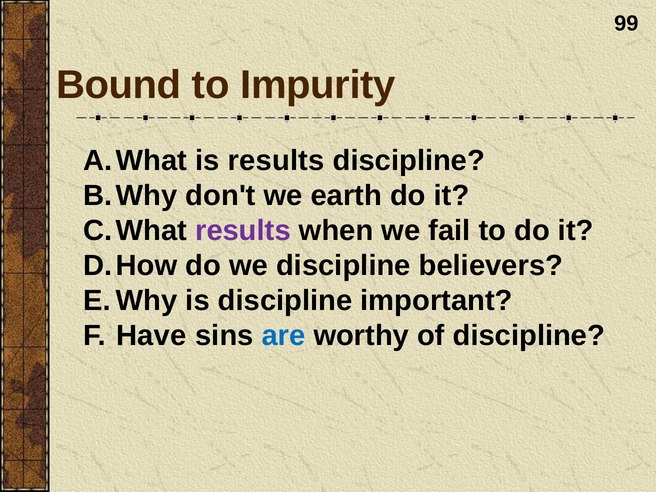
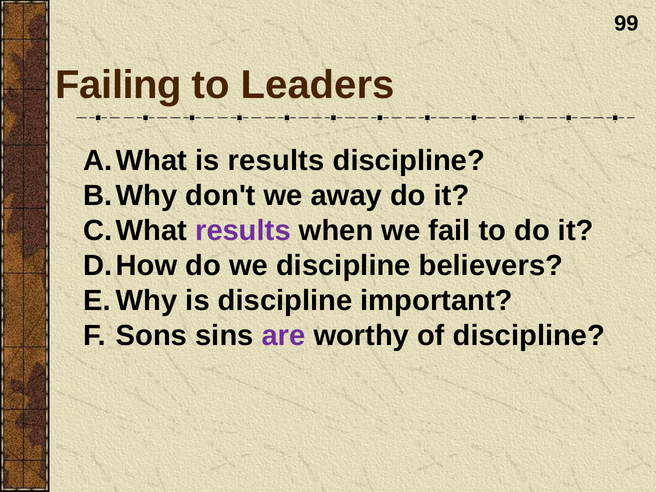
Bound: Bound -> Failing (119, 85)
Impurity: Impurity -> Leaders (318, 85)
earth: earth -> away (346, 196)
Have: Have -> Sons (151, 336)
are colour: blue -> purple (284, 336)
